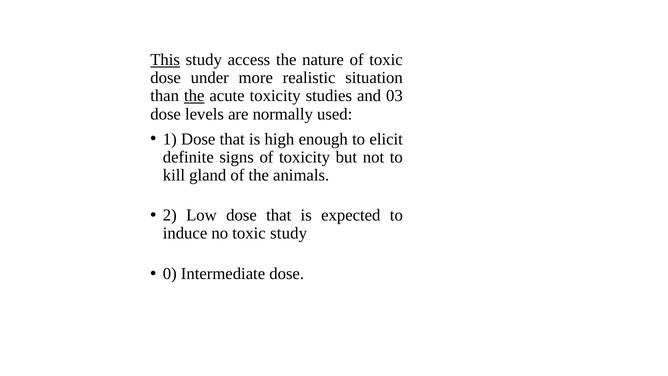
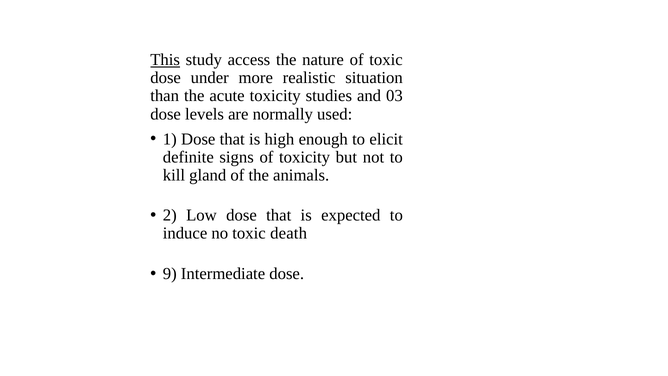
the underline: present -> none (194, 96)
toxic study: study -> death (289, 233)
0: 0 -> 9 (170, 273)
